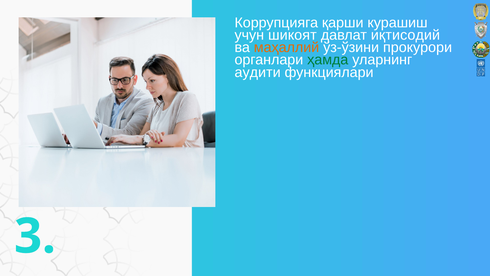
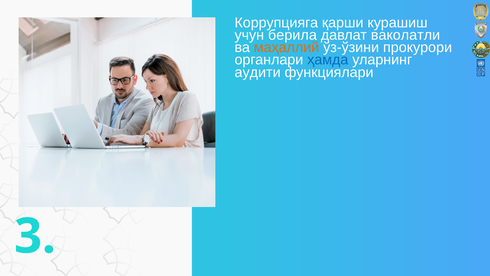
шикоят: шикоят -> берила (292, 35)
иқтисодий: иқтисодий -> ваколатли (406, 35)
ҳамда colour: green -> blue (328, 60)
